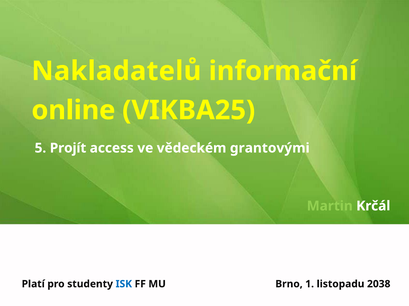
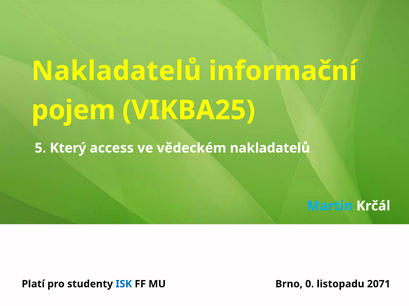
online: online -> pojem (73, 111)
Projít: Projít -> Který (68, 148)
vědeckém grantovými: grantovými -> nakladatelů (270, 148)
Martin colour: light green -> light blue (330, 206)
1: 1 -> 0 (310, 285)
2038: 2038 -> 2071 (379, 285)
